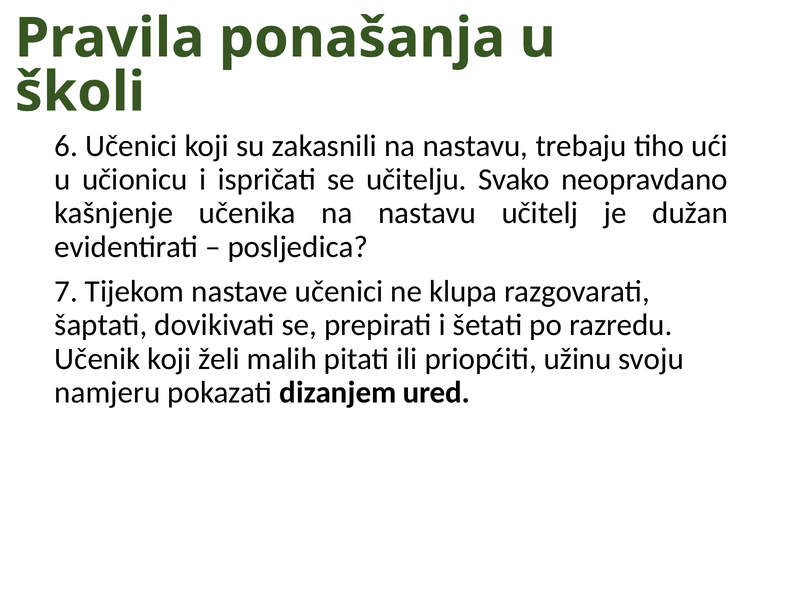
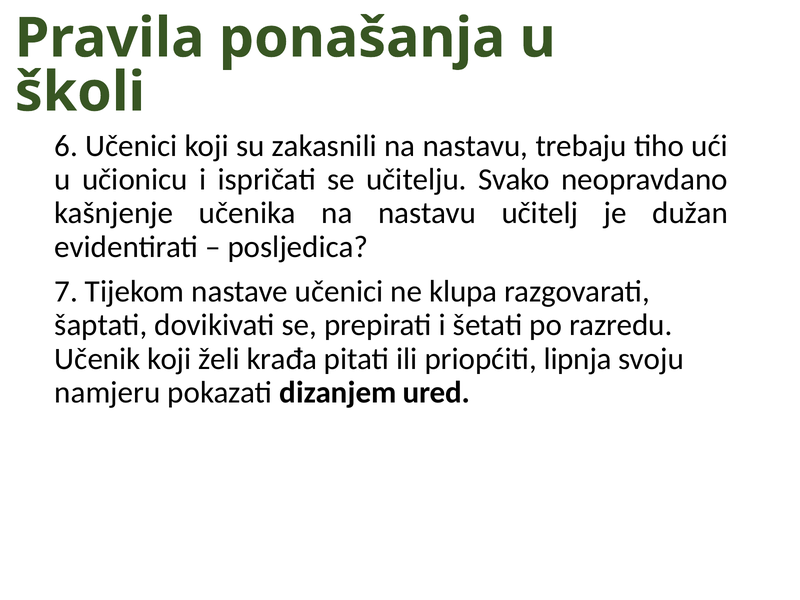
malih: malih -> krađa (282, 359)
užinu: užinu -> lipnja (578, 359)
